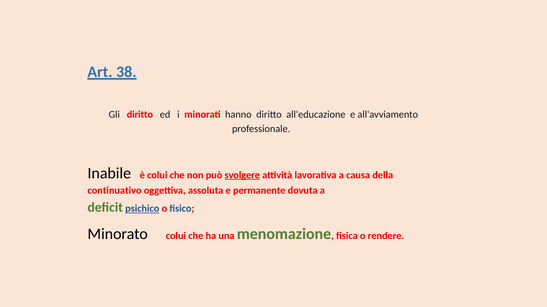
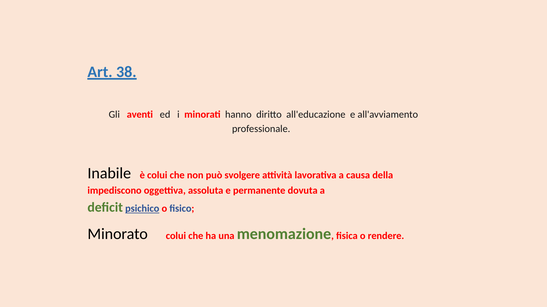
Gli diritto: diritto -> aventi (140, 115)
svolgere underline: present -> none (242, 175)
continuativo: continuativo -> impediscono (115, 191)
